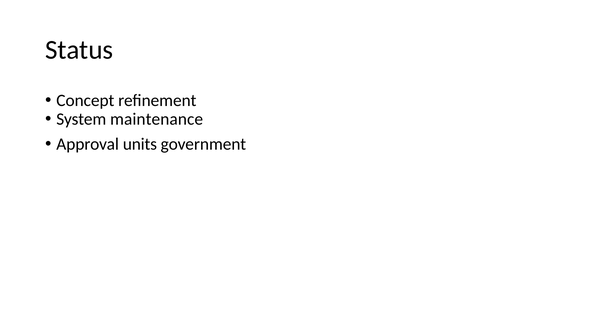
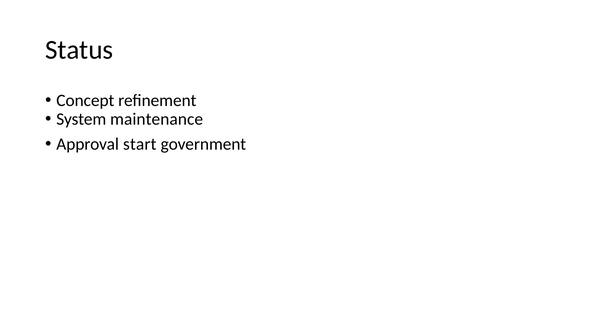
units: units -> start (140, 144)
